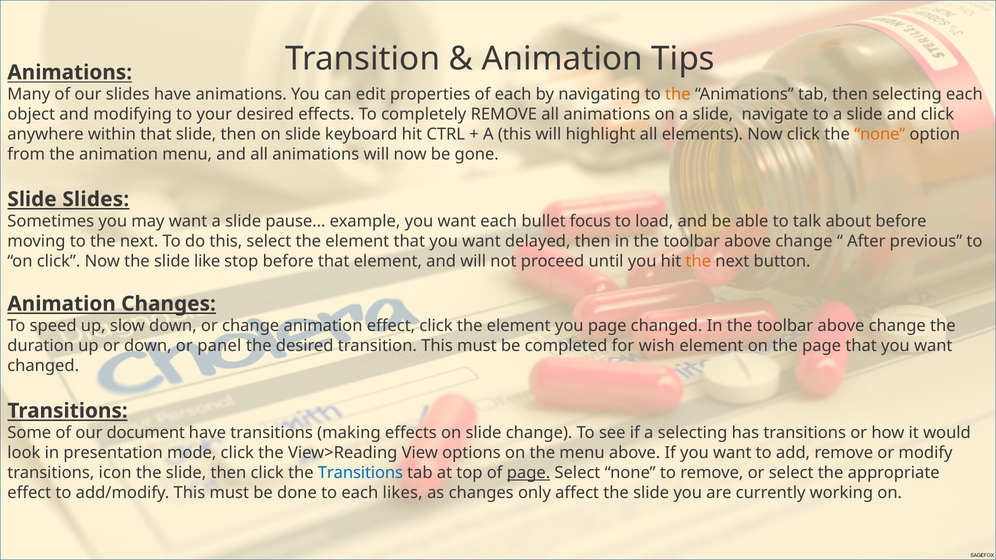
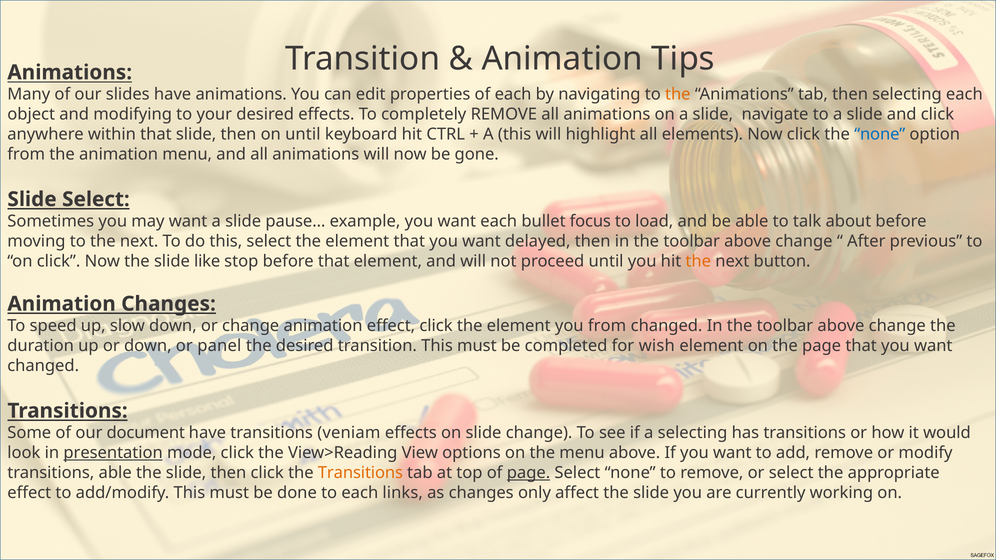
then on slide: slide -> until (303, 134)
none colour: orange -> blue (880, 134)
Slide Slides: Slides -> Select (96, 199)
you page: page -> from (607, 326)
making: making -> veniam (349, 433)
presentation underline: none -> present (113, 453)
transitions icon: icon -> able (115, 473)
Transitions colour: blue -> orange (360, 473)
likes: likes -> links (403, 493)
